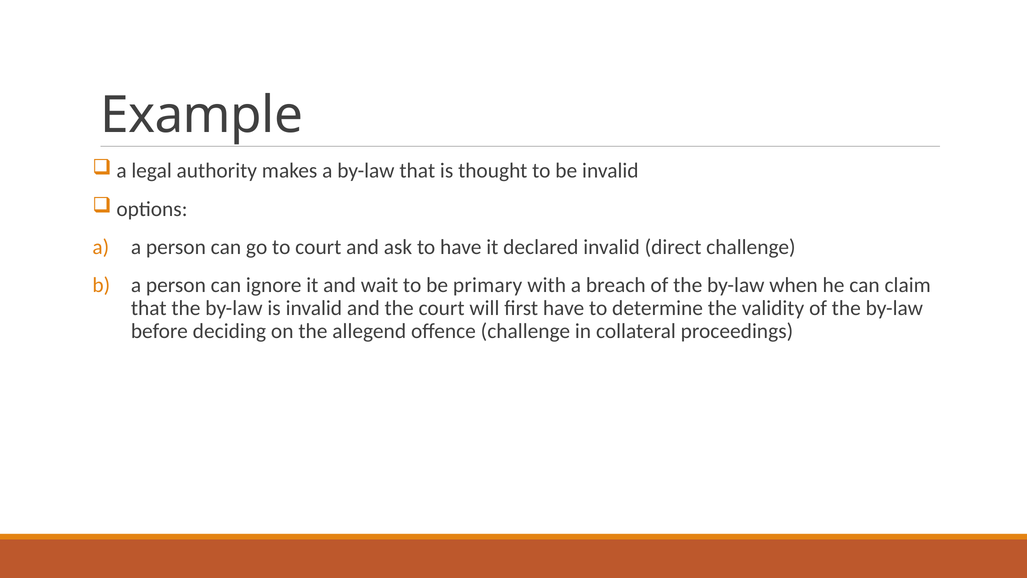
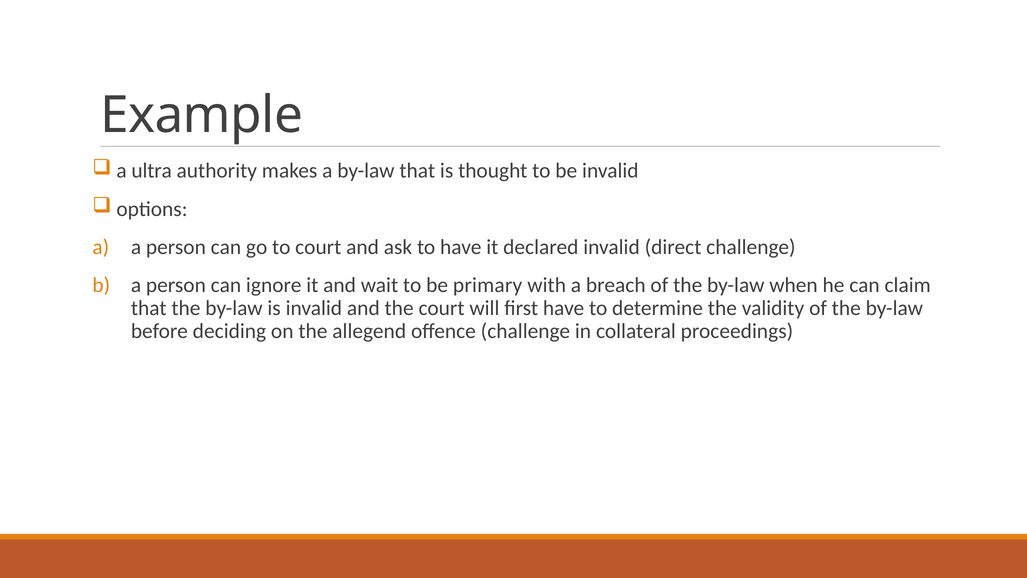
legal: legal -> ultra (152, 171)
